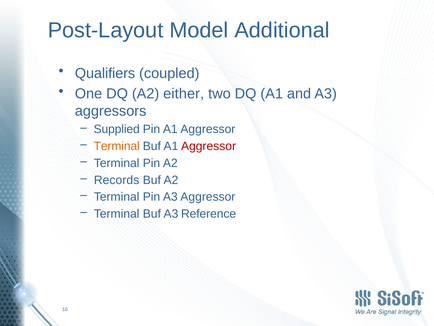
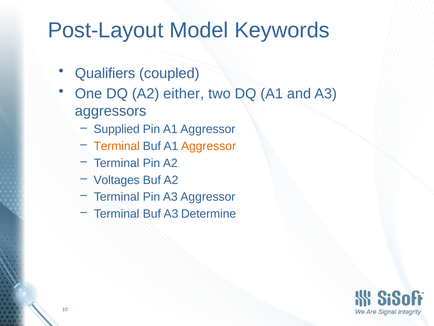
Additional: Additional -> Keywords (282, 30)
Aggressor colour: red -> orange (209, 146)
Records: Records -> Voltages (117, 180)
Reference: Reference -> Determine (209, 214)
